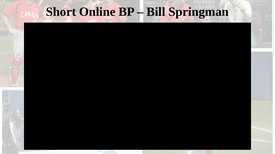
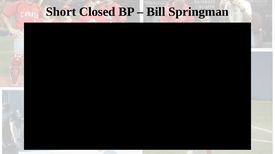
Online: Online -> Closed (97, 12)
